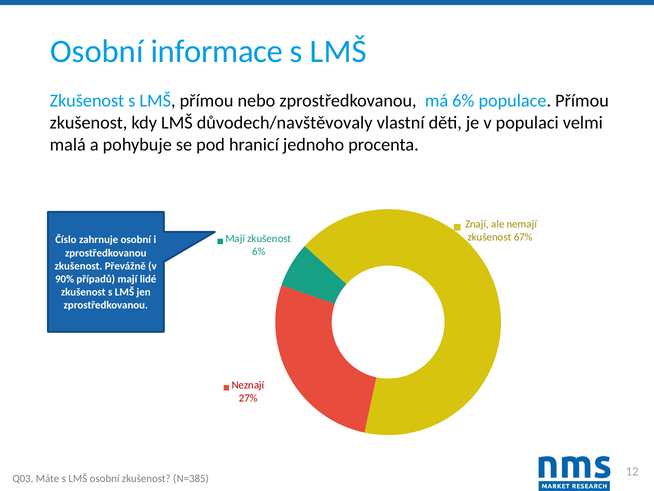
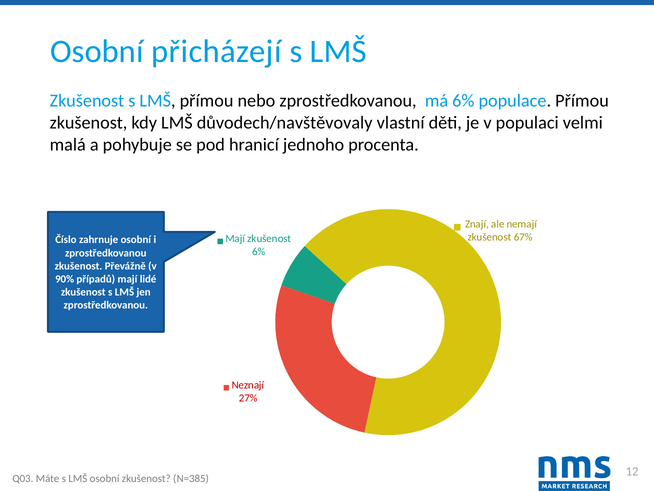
informace: informace -> přicházejí (217, 52)
